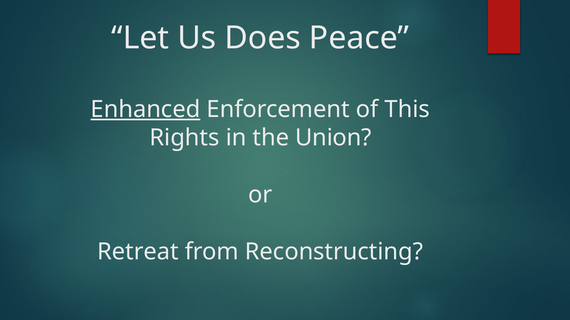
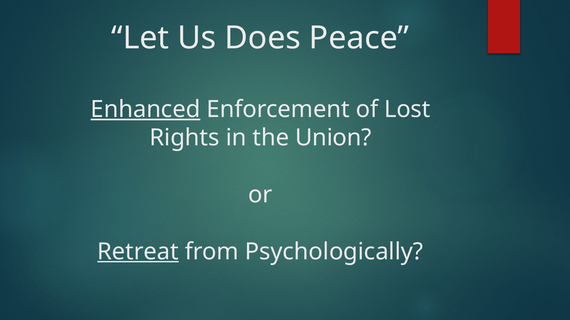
This: This -> Lost (407, 110)
Retreat underline: none -> present (138, 252)
Reconstructing: Reconstructing -> Psychologically (334, 252)
